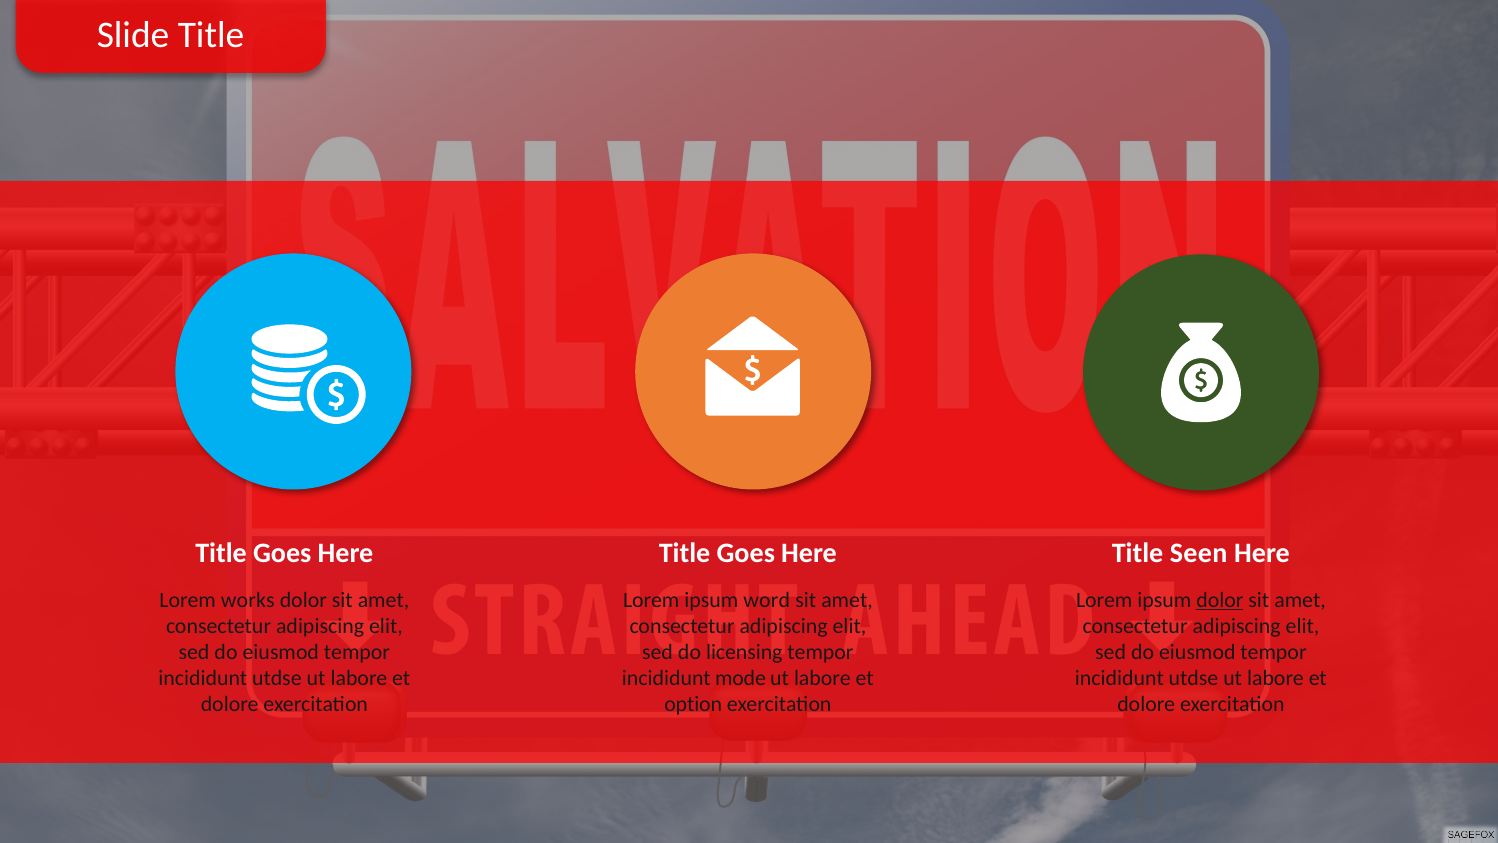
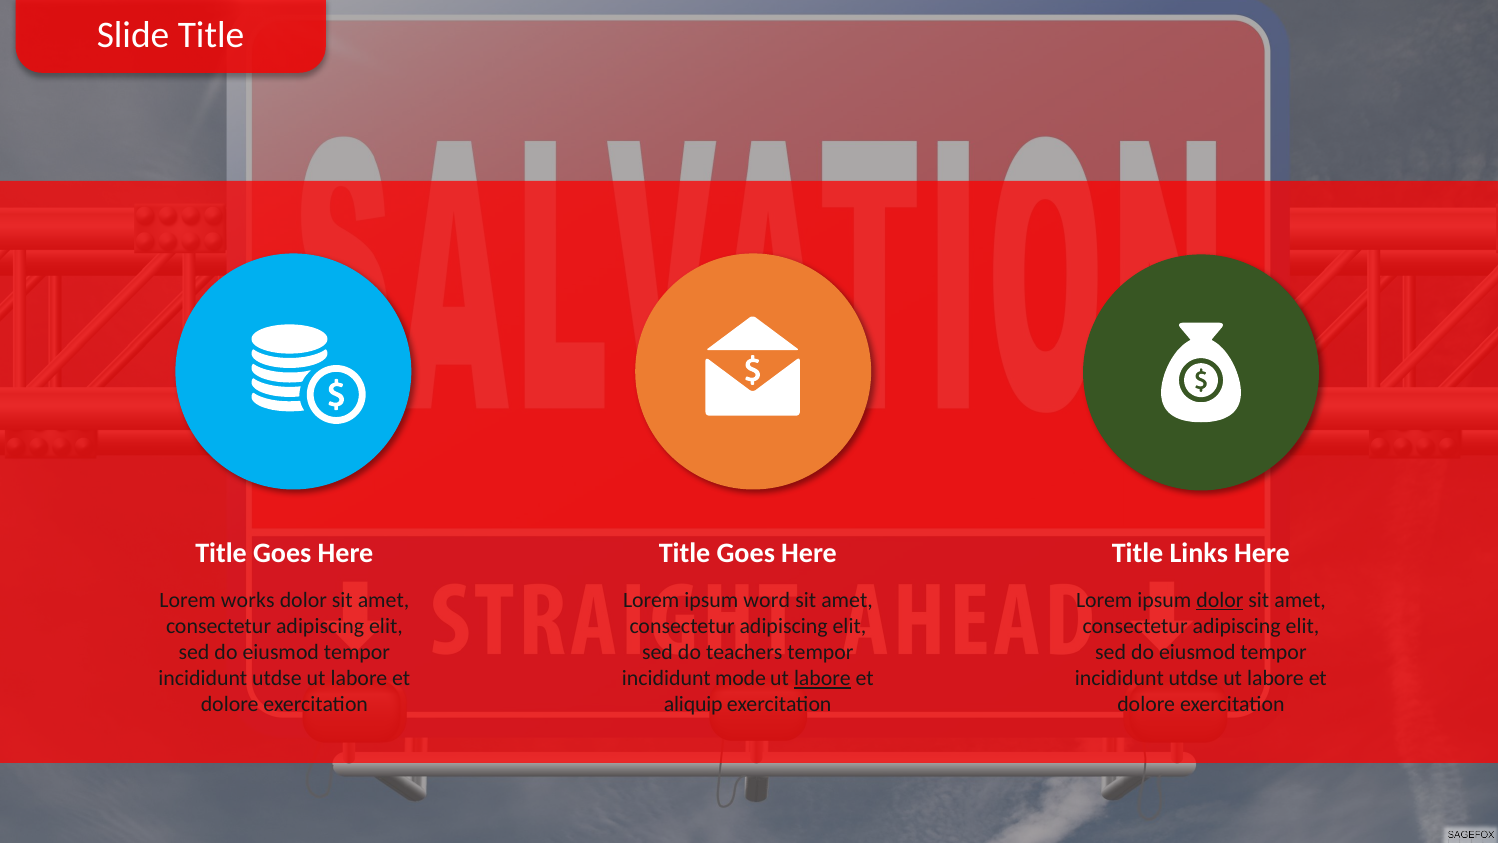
Seen: Seen -> Links (1199, 553)
licensing: licensing -> teachers (744, 652)
labore underline: none -> present (822, 678)
option: option -> aliquip (693, 704)
